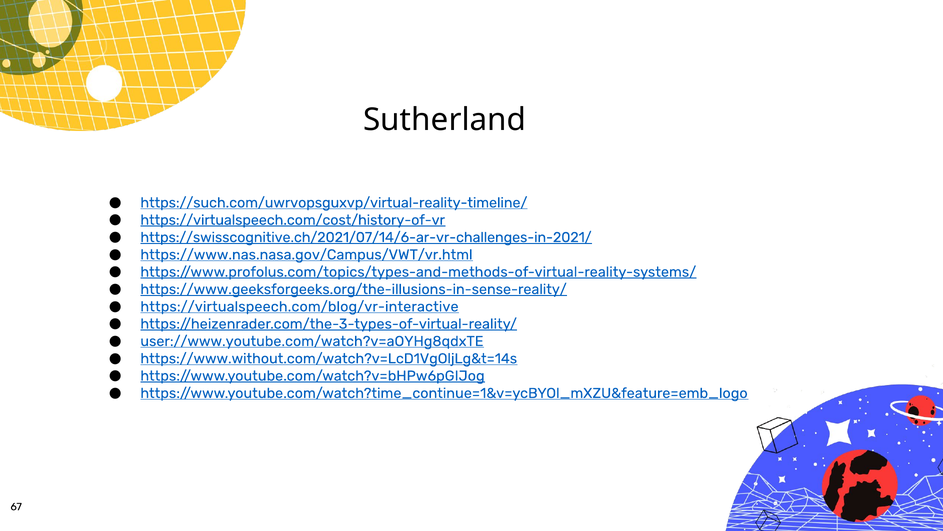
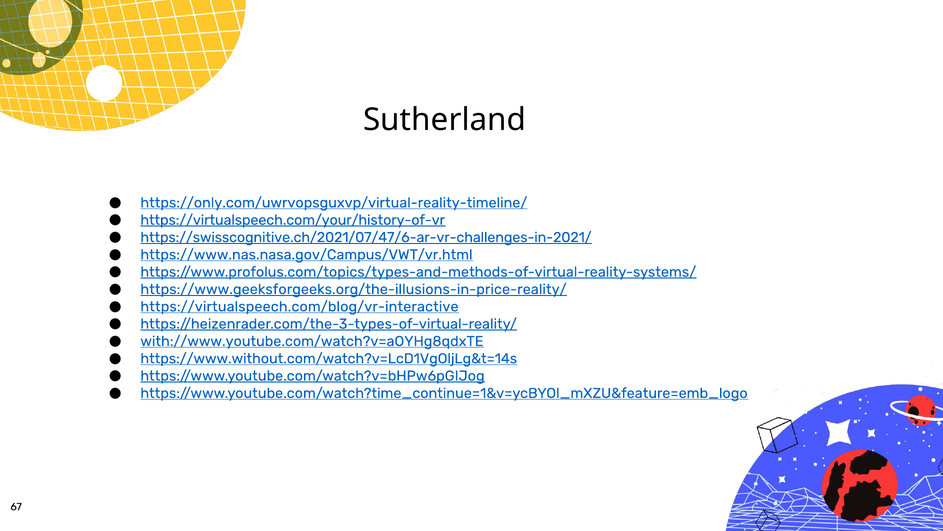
https://such.com/uwrvopsguxvp/virtual-reality-timeline/: https://such.com/uwrvopsguxvp/virtual-reality-timeline/ -> https://only.com/uwrvopsguxvp/virtual-reality-timeline/ (334, 203)
https://virtualspeech.com/cost/history-of-vr: https://virtualspeech.com/cost/history-of-vr -> https://virtualspeech.com/your/history-of-vr (293, 220)
https://swisscognitive.ch/2021/07/14/6-ar-vr-challenges-in-2021/: https://swisscognitive.ch/2021/07/14/6-ar-vr-challenges-in-2021/ -> https://swisscognitive.ch/2021/07/47/6-ar-vr-challenges-in-2021/ (366, 237)
https://www.geeksforgeeks.org/the-illusions-in-sense-reality/: https://www.geeksforgeeks.org/the-illusions-in-sense-reality/ -> https://www.geeksforgeeks.org/the-illusions-in-price-reality/ (353, 289)
user://www.youtube.com/watch?v=aOYHg8qdxTE: user://www.youtube.com/watch?v=aOYHg8qdxTE -> with://www.youtube.com/watch?v=aOYHg8qdxTE (312, 341)
